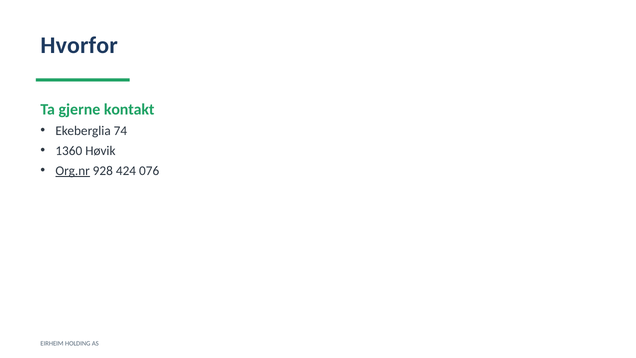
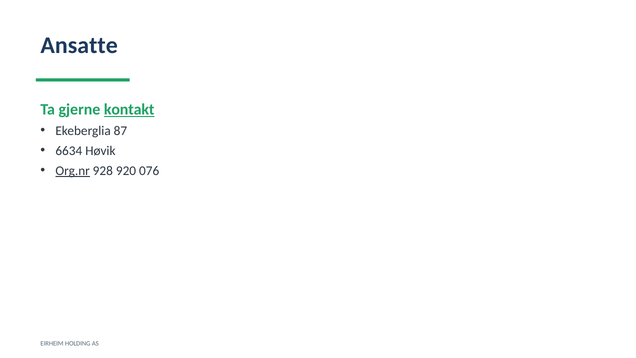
Hvorfor: Hvorfor -> Ansatte (79, 45)
kontakt underline: none -> present (129, 109)
74: 74 -> 87 (120, 131)
1360: 1360 -> 6634 (69, 151)
424: 424 -> 920 (126, 171)
